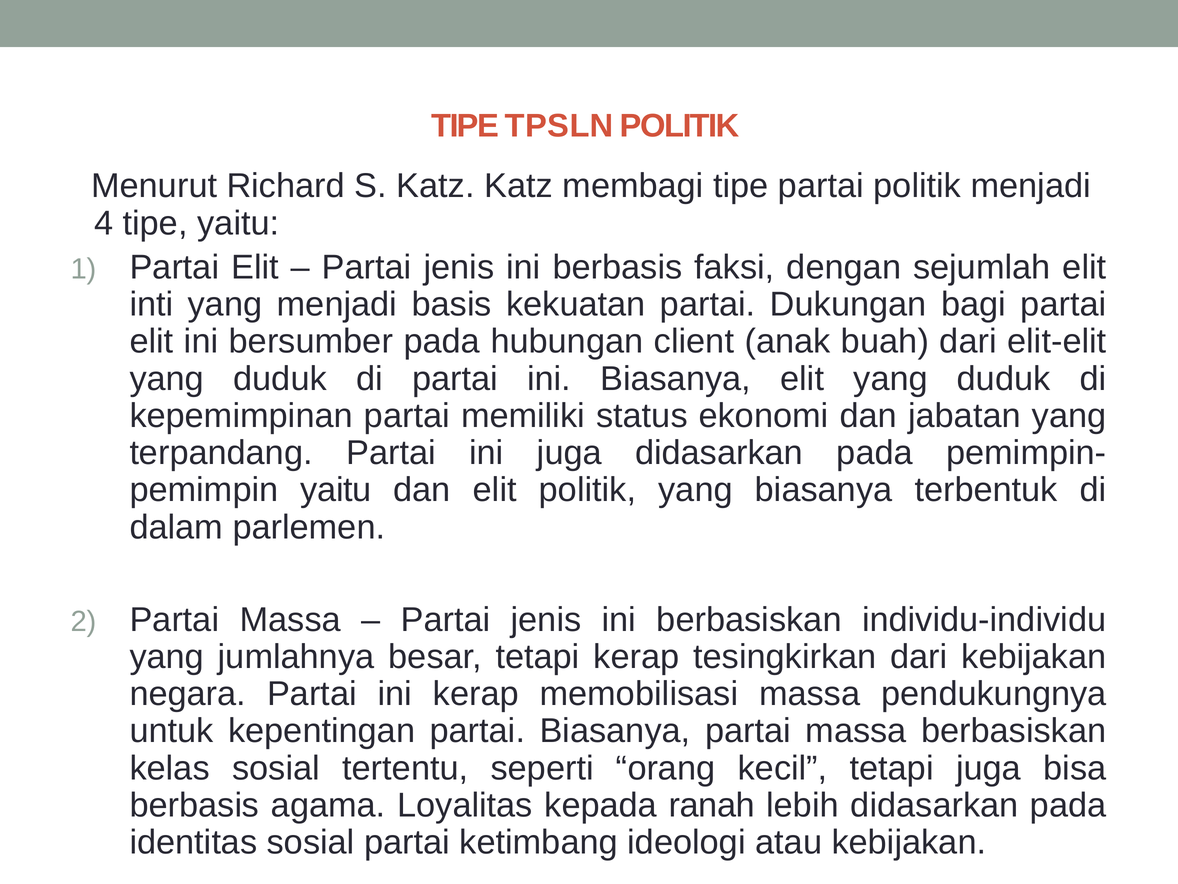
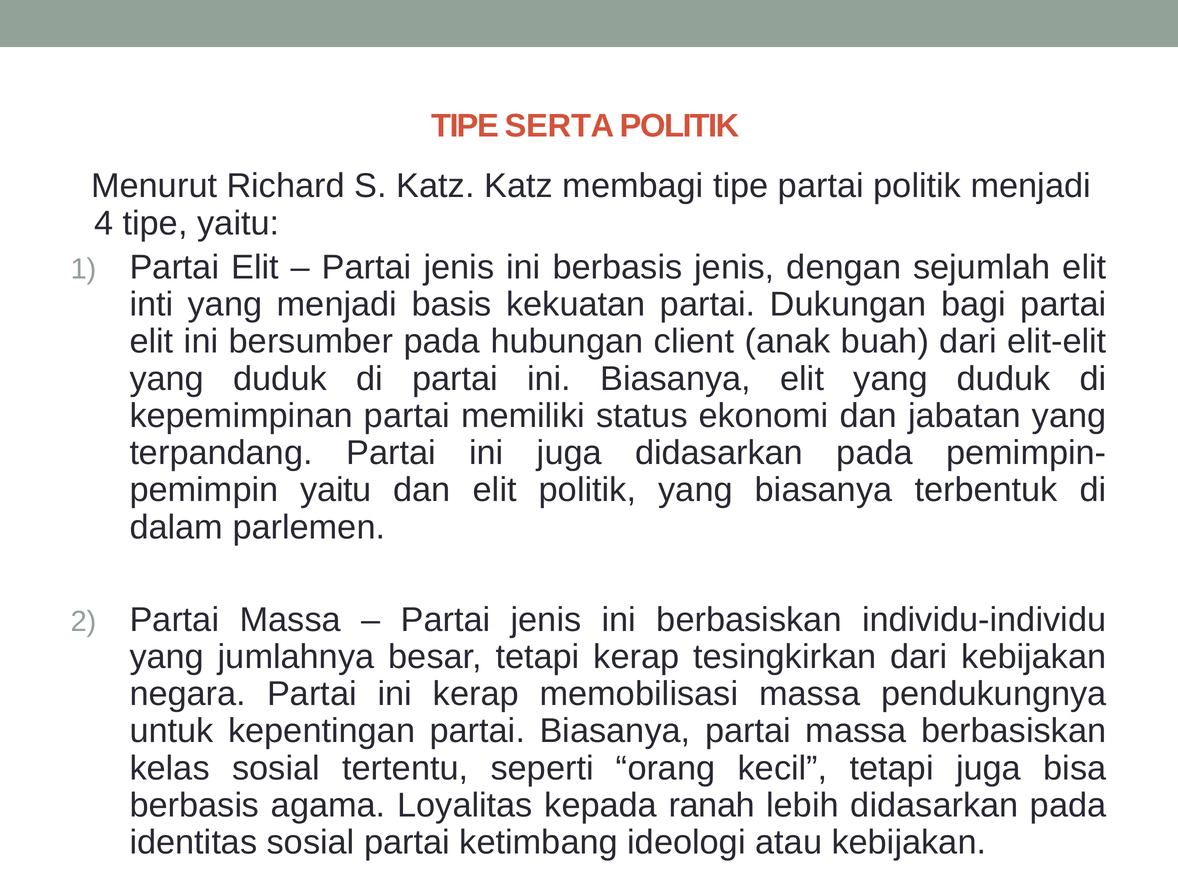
TPSLN: TPSLN -> SERTA (560, 126)
berbasis faksi: faksi -> jenis (734, 267)
